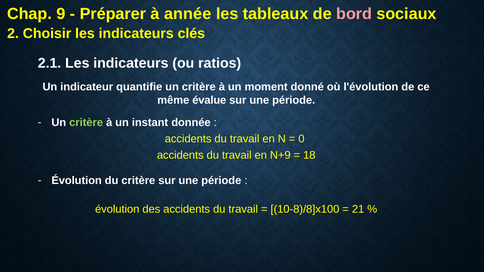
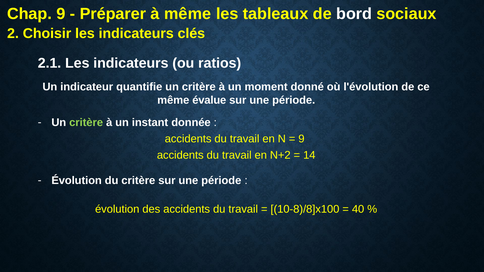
à année: année -> même (188, 14)
bord colour: pink -> white (354, 14)
0: 0 -> 9 (301, 139)
N+9: N+9 -> N+2 (280, 155)
18: 18 -> 14 (309, 155)
21: 21 -> 40 (358, 209)
